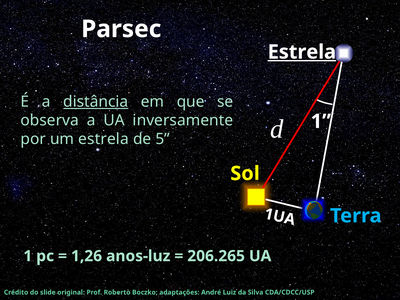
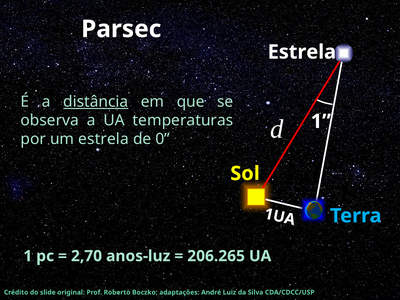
Estrela underline: present -> none (302, 52)
inversamente: inversamente -> temperaturas (183, 120)
5: 5 -> 0 (163, 139)
1,26: 1,26 -> 2,70 (87, 256)
